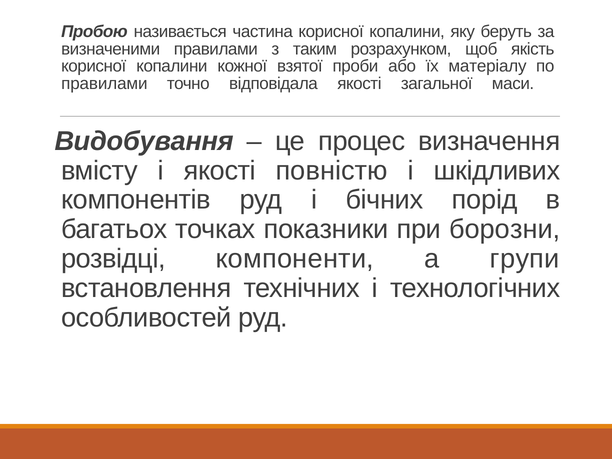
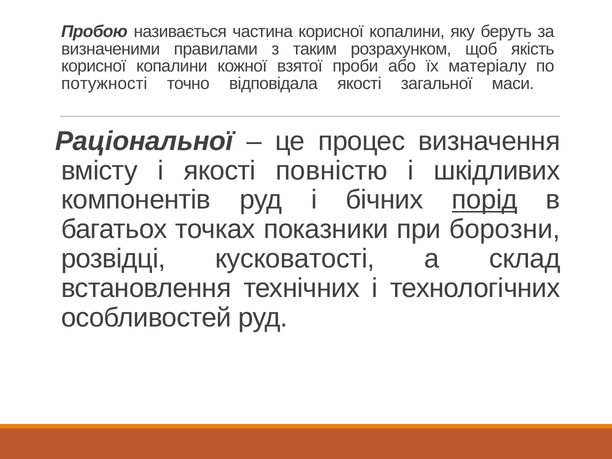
правилами: правилами -> потужності (104, 84)
Видобування: Видобування -> Раціональної (144, 141)
порід underline: none -> present (485, 200)
компоненти: компоненти -> кусковатості (295, 259)
групи: групи -> склад (525, 259)
